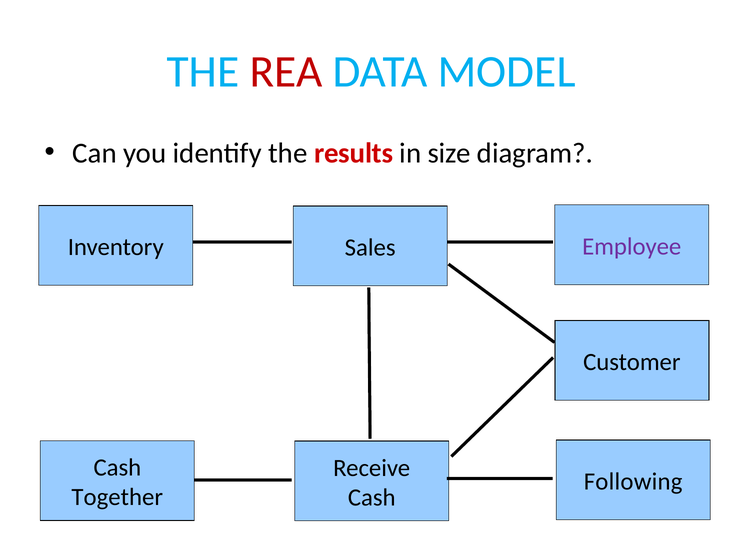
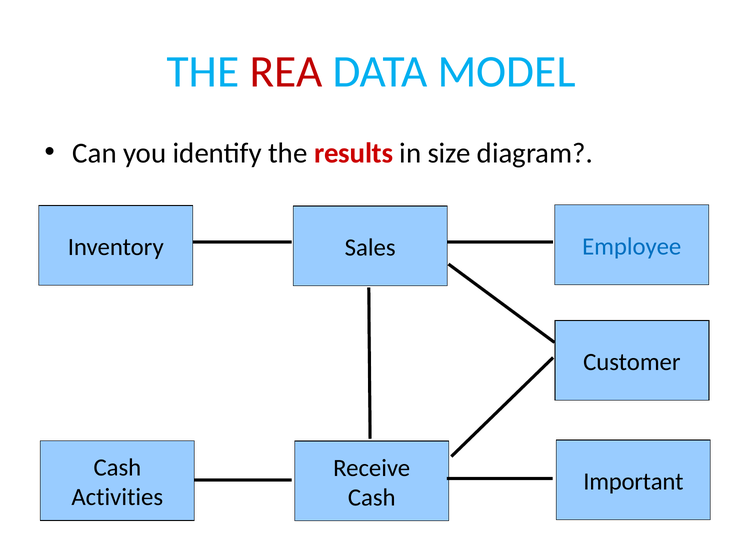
Employee colour: purple -> blue (632, 247)
Following: Following -> Important (633, 482)
Together: Together -> Activities (117, 497)
